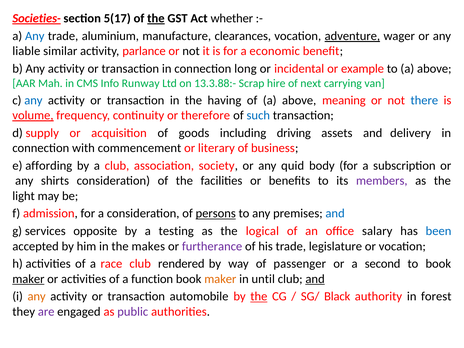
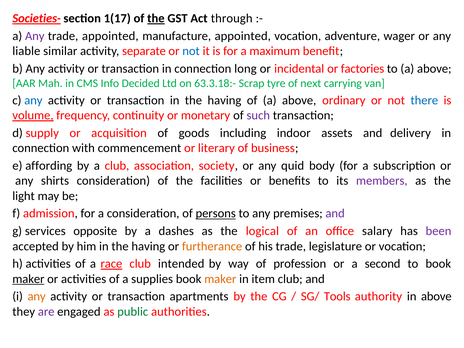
5(17: 5(17 -> 1(17 (117, 18)
whether: whether -> through (232, 18)
Any colour: blue -> purple (35, 36)
trade aluminium: aluminium -> appointed (110, 36)
manufacture clearances: clearances -> appointed (243, 36)
adventure underline: present -> none (352, 36)
parlance: parlance -> separate (144, 51)
not colour: black -> blue (191, 51)
economic: economic -> maximum (275, 51)
example: example -> factories (363, 69)
Runway: Runway -> Decided (141, 83)
13.3.88:-: 13.3.88:- -> 63.3.18:- (215, 83)
hire: hire -> tyre (276, 83)
meaning: meaning -> ordinary (344, 100)
therefore: therefore -> monetary (206, 115)
such colour: blue -> purple (258, 115)
driving: driving -> indoor (294, 133)
and colour: blue -> purple (335, 213)
testing: testing -> dashes (176, 231)
been colour: blue -> purple (439, 231)
him in the makes: makes -> having (148, 246)
furtherance colour: purple -> orange (212, 246)
race underline: none -> present (111, 264)
rendered: rendered -> intended (181, 264)
passenger: passenger -> profession (300, 264)
function: function -> supplies (152, 279)
until: until -> item (263, 279)
and underline: present -> none (315, 279)
automobile: automobile -> apartments (199, 297)
the underline: present -> none (259, 297)
Black: Black -> Tools (337, 297)
in forest: forest -> above (436, 297)
public colour: purple -> green (133, 312)
